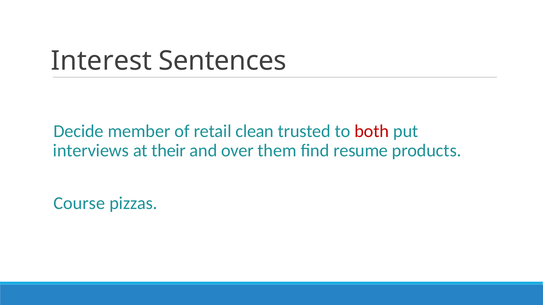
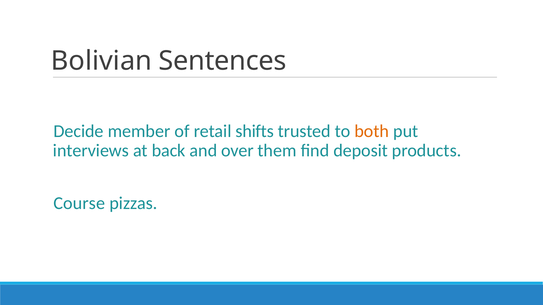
Interest: Interest -> Bolivian (101, 61)
clean: clean -> shifts (255, 131)
both colour: red -> orange (372, 131)
their: their -> back (169, 151)
resume: resume -> deposit (361, 151)
